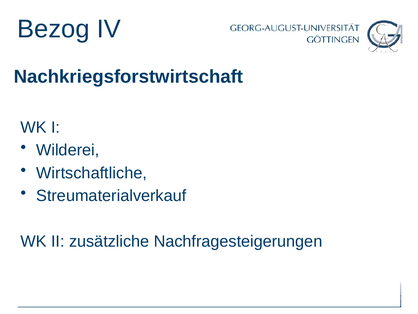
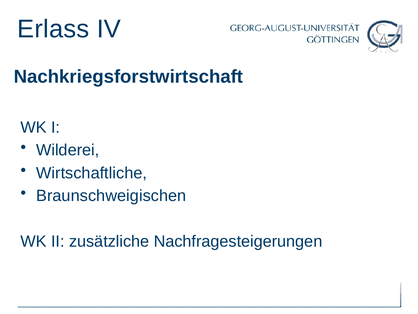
Bezog: Bezog -> Erlass (53, 29)
Streumaterialverkauf: Streumaterialverkauf -> Braunschweigischen (111, 196)
